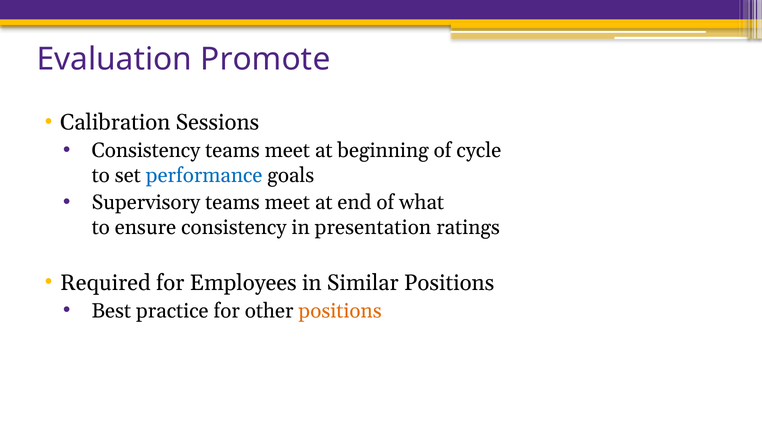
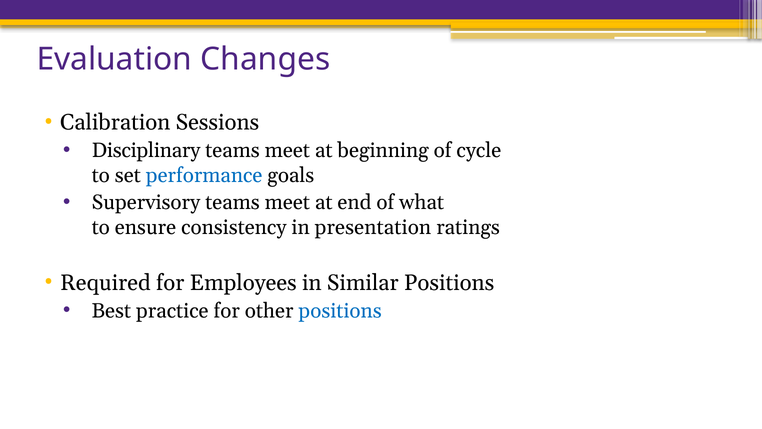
Promote: Promote -> Changes (265, 59)
Consistency: Consistency -> Disciplinary (146, 150)
positions colour: orange -> blue (340, 310)
